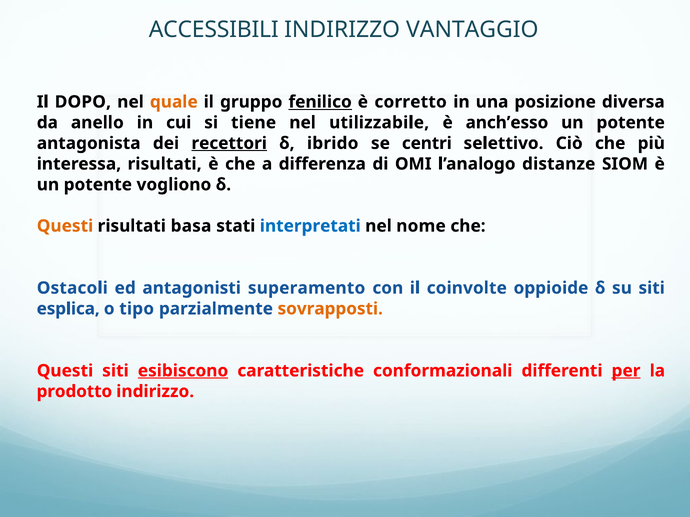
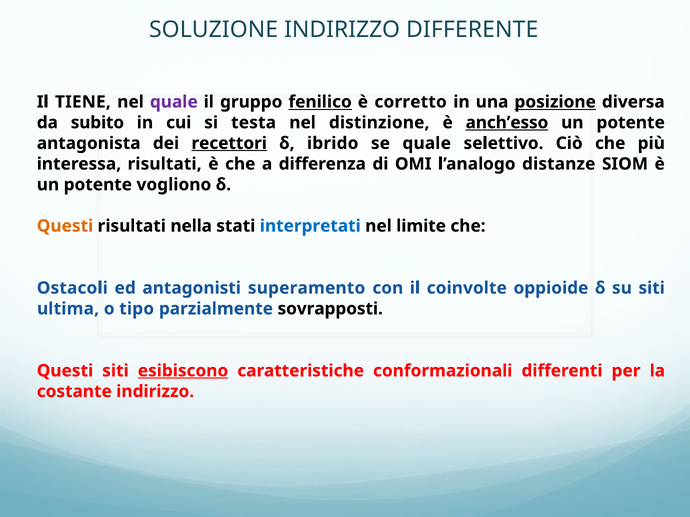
ACCESSIBILI: ACCESSIBILI -> SOLUZIONE (214, 30)
VANTAGGIO: VANTAGGIO -> DIFFERENTE (472, 30)
DOPO: DOPO -> TIENE (83, 102)
quale colour: orange -> purple (174, 102)
posizione underline: none -> present (555, 102)
anello: anello -> subito (97, 123)
tiene: tiene -> testa (254, 123)
utilizzabile: utilizzabile -> distinzione (379, 123)
anch’esso underline: none -> present (507, 123)
se centri: centri -> quale (427, 143)
basa: basa -> nella (191, 226)
nome: nome -> limite (421, 226)
esplica: esplica -> ultima (68, 309)
sovrapposti colour: orange -> black (330, 309)
per underline: present -> none (626, 371)
prodotto: prodotto -> costante (74, 392)
